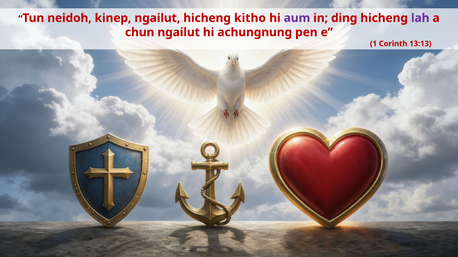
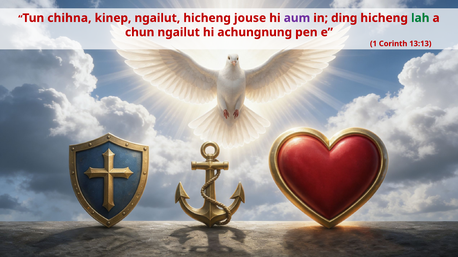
neidoh: neidoh -> chihna (69, 18)
kitho: kitho -> jouse (250, 18)
lah colour: purple -> green (420, 18)
